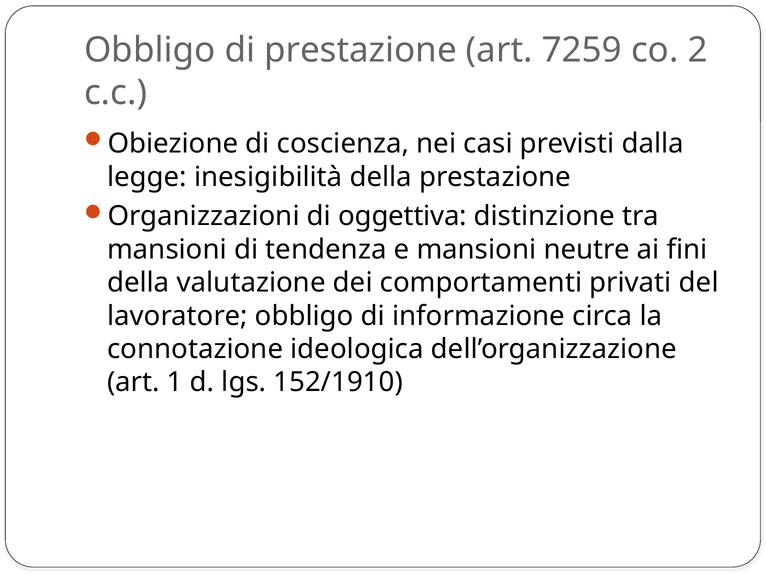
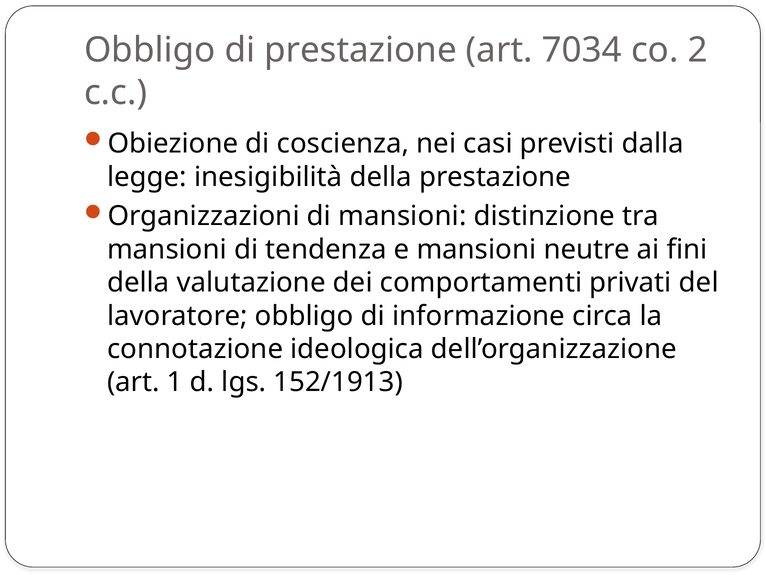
7259: 7259 -> 7034 (582, 50)
di oggettiva: oggettiva -> mansioni (402, 216)
152/1910: 152/1910 -> 152/1913 (338, 382)
